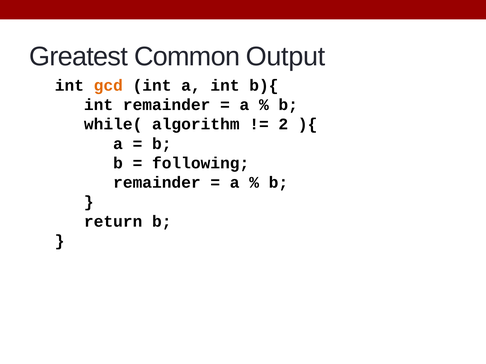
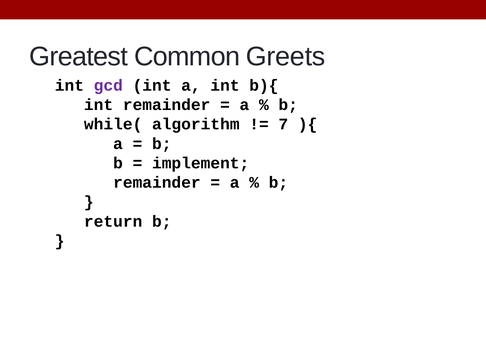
Output: Output -> Greets (286, 57)
gcd colour: orange -> purple (108, 86)
2: 2 -> 7 (283, 124)
following: following -> implement (201, 163)
